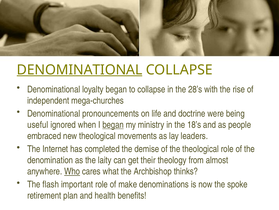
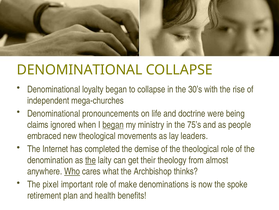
DENOMINATIONAL underline: present -> none (80, 70)
28’s: 28’s -> 30’s (195, 89)
useful: useful -> claims (38, 124)
18’s: 18’s -> 75’s (194, 124)
the underline: none -> present (91, 160)
flash: flash -> pixel (51, 184)
